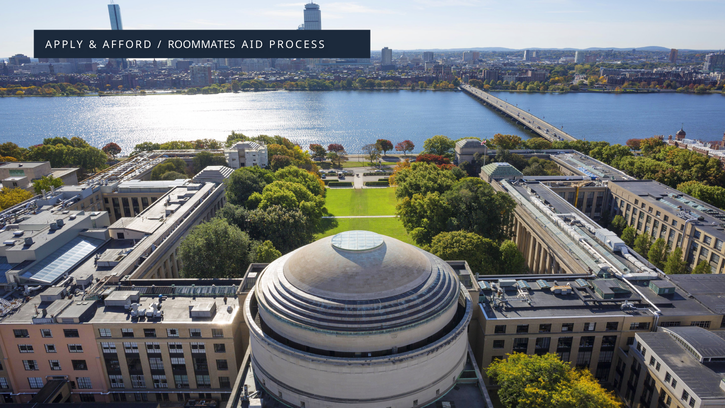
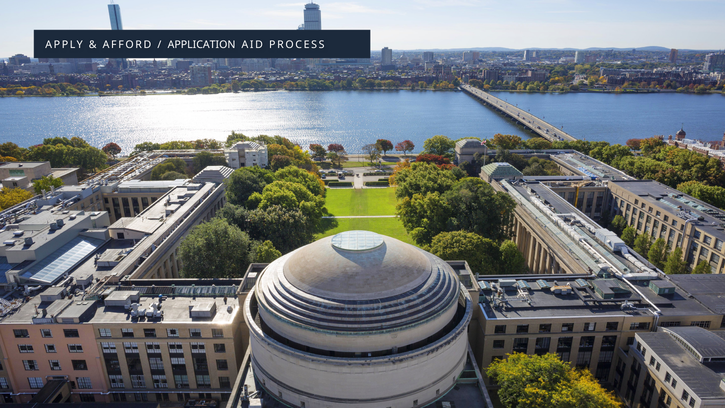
ROOMMATES: ROOMMATES -> APPLICATION (202, 45)
